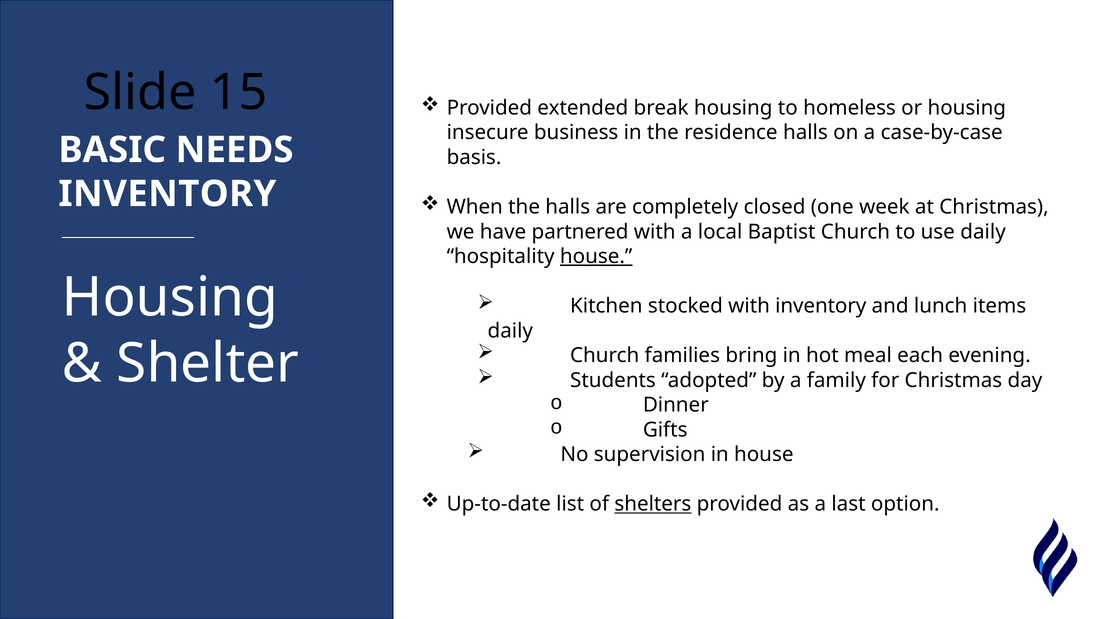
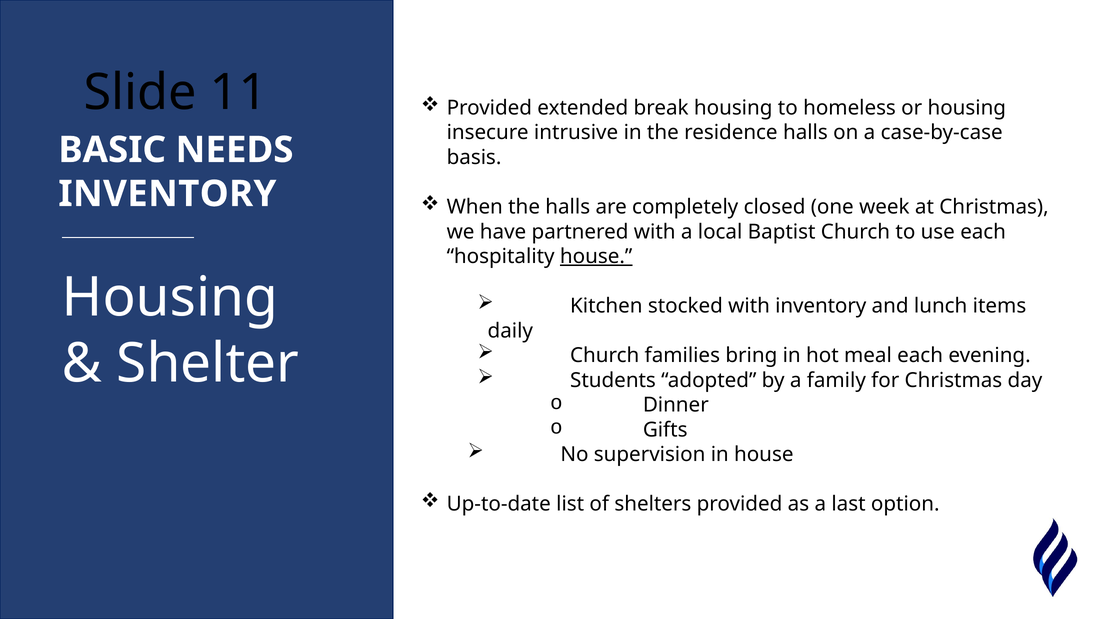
15: 15 -> 11 (239, 92)
business: business -> intrusive (576, 133)
use daily: daily -> each (983, 232)
shelters underline: present -> none (653, 504)
